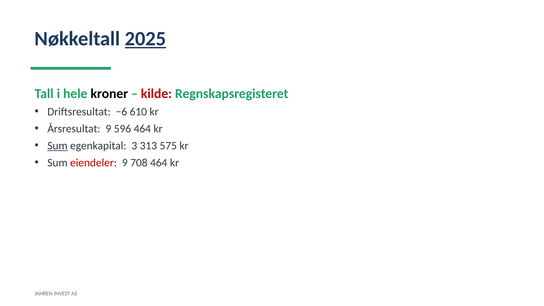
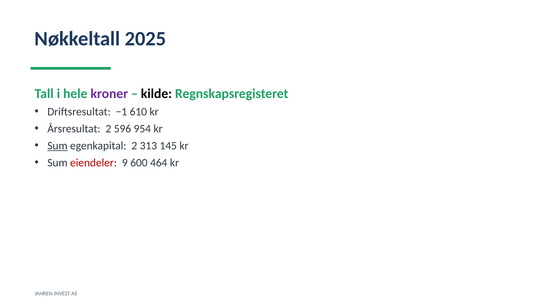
2025 underline: present -> none (145, 39)
kroner colour: black -> purple (109, 94)
kilde colour: red -> black (156, 94)
−6: −6 -> −1 (121, 112)
Årsresultat 9: 9 -> 2 (108, 129)
596 464: 464 -> 954 (142, 129)
egenkapital 3: 3 -> 2 (134, 146)
575: 575 -> 145 (168, 146)
708: 708 -> 600 (139, 163)
